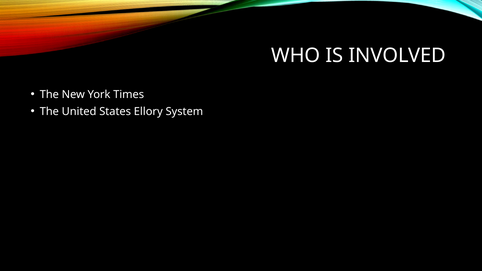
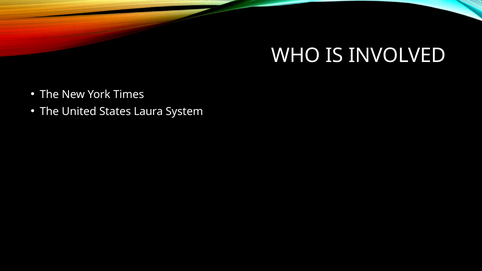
Ellory: Ellory -> Laura (148, 111)
